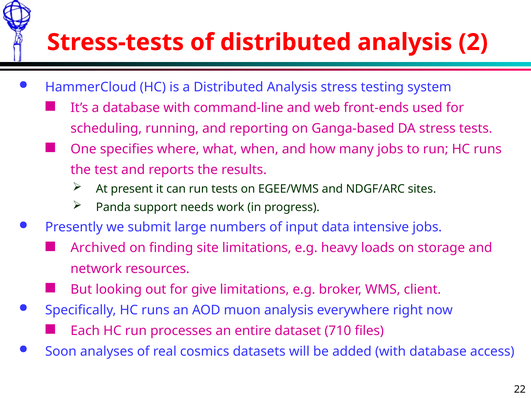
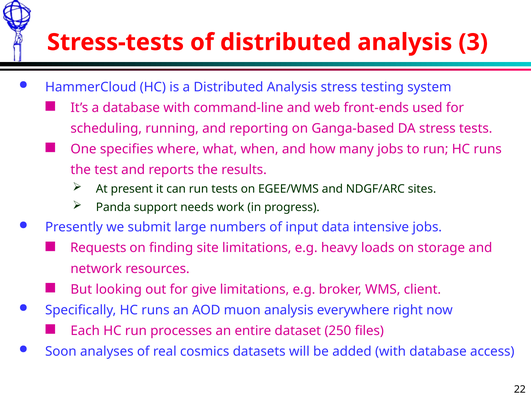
2: 2 -> 3 (473, 42)
Archived: Archived -> Requests (98, 248)
710: 710 -> 250 (338, 331)
